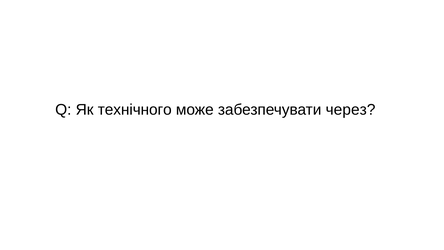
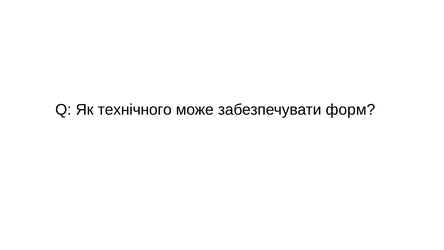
через: через -> форм (350, 110)
